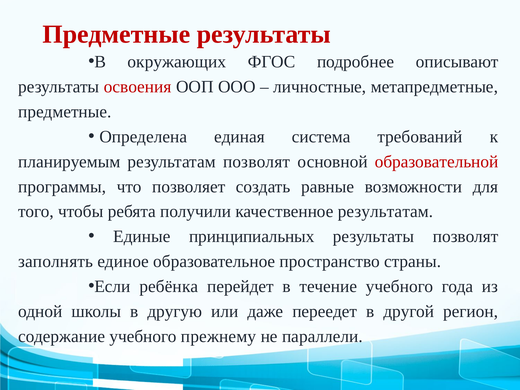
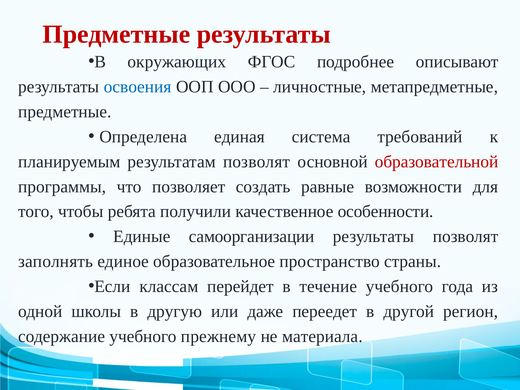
освоения colour: red -> blue (138, 87)
качественное результатам: результатам -> особенности (386, 212)
принципиальных: принципиальных -> самоорганизации (252, 237)
ребёнка: ребёнка -> классам (169, 286)
параллели: параллели -> материала (322, 336)
